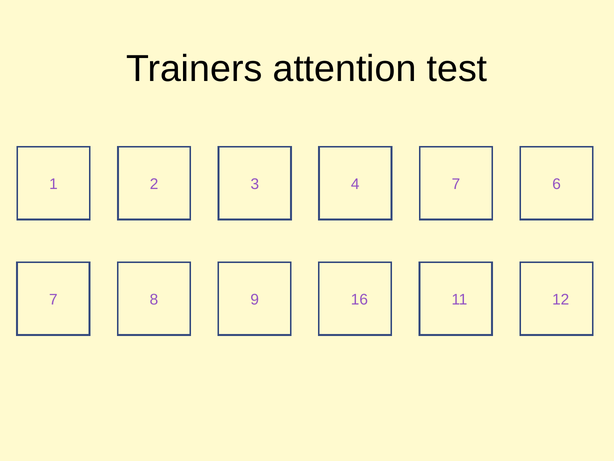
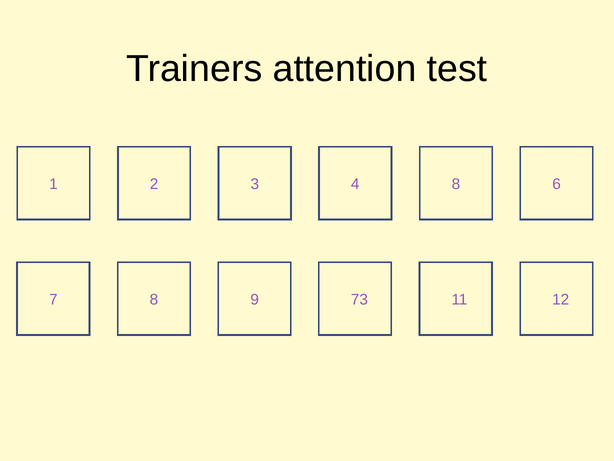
4 7: 7 -> 8 (456, 184)
16: 16 -> 73 (359, 299)
